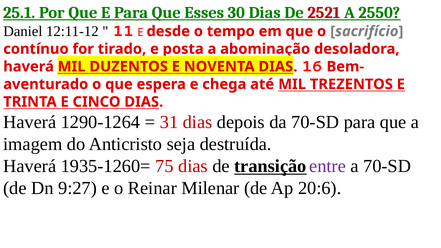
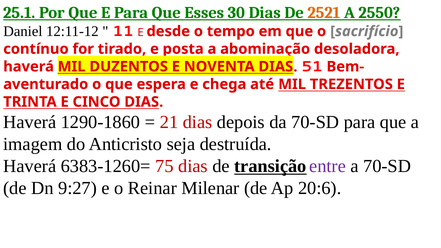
2521 colour: red -> orange (324, 13)
16: 16 -> 51 (312, 67)
1290-1264: 1290-1264 -> 1290-1860 (100, 122)
31: 31 -> 21 (169, 122)
1935-1260=: 1935-1260= -> 6383-1260= (106, 166)
